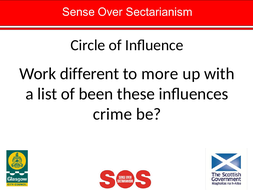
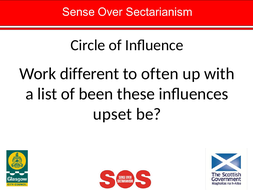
more: more -> often (160, 74)
crime: crime -> upset (112, 114)
